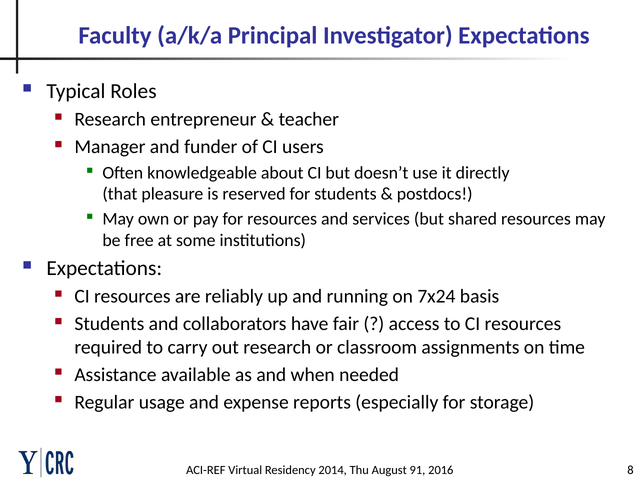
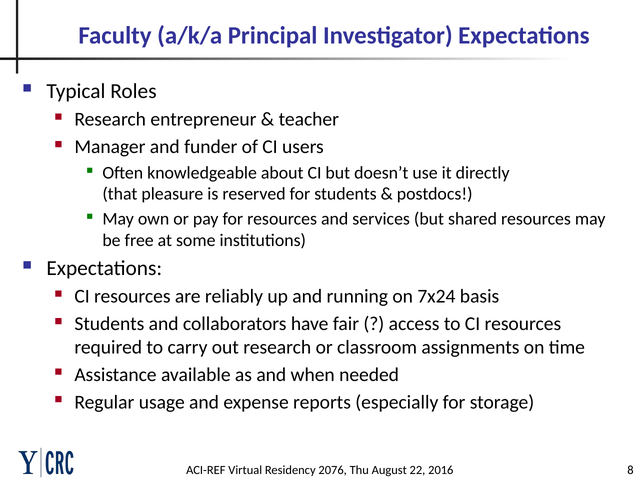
2014: 2014 -> 2076 (333, 470)
91: 91 -> 22 (417, 470)
